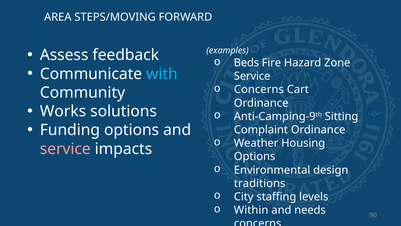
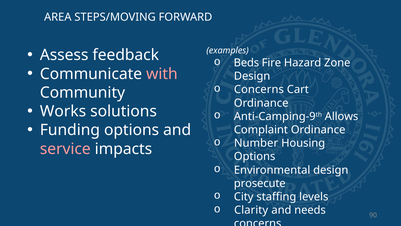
with colour: light blue -> pink (162, 74)
Service: Service -> Design (252, 76)
Sitting: Sitting -> Allows (342, 116)
Weather: Weather -> Number (256, 143)
traditions: traditions -> prosecute (260, 183)
Within: Within -> Clarity (251, 210)
